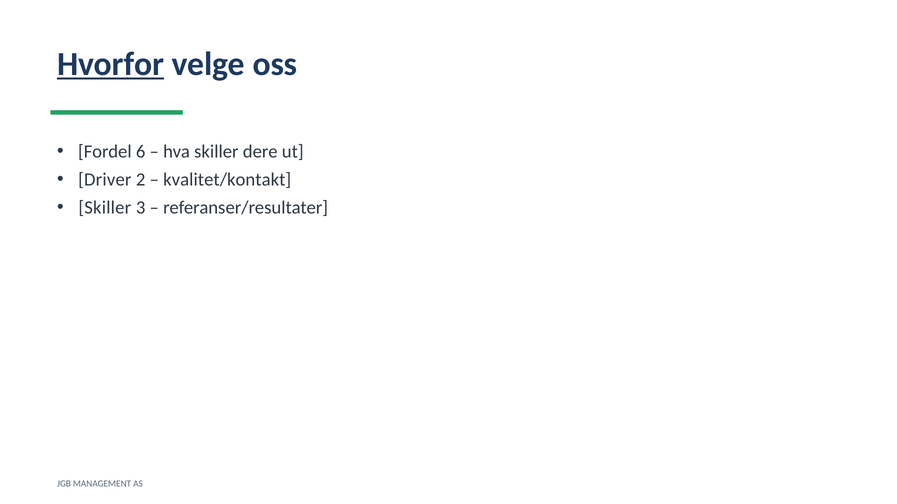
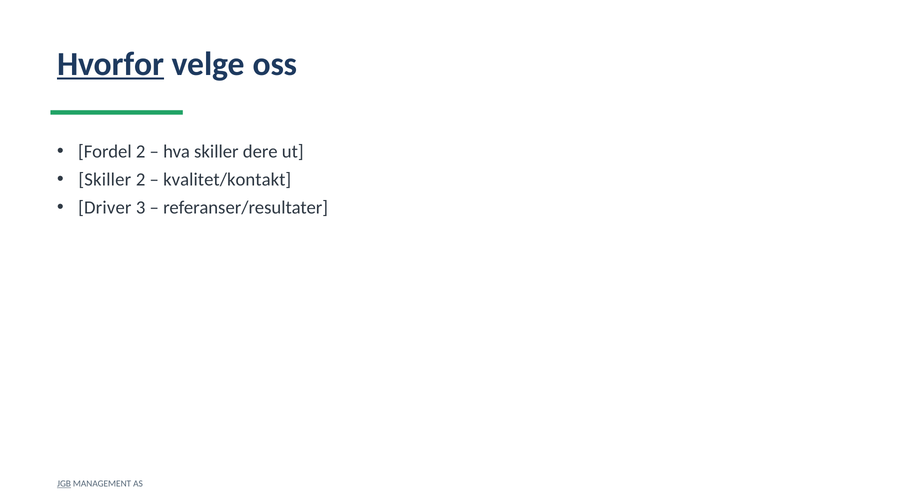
Fordel 6: 6 -> 2 (141, 152)
Driver: Driver -> Skiller (105, 180)
Skiller: Skiller -> Driver (105, 208)
JGB underline: none -> present (64, 484)
